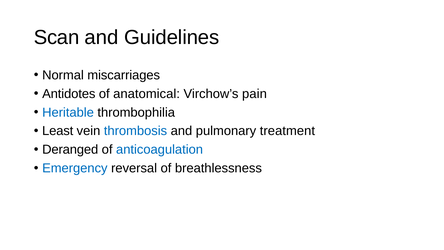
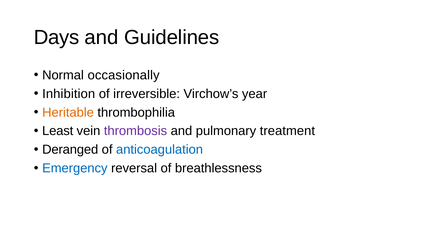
Scan: Scan -> Days (57, 37)
miscarriages: miscarriages -> occasionally (124, 75)
Antidotes: Antidotes -> Inhibition (69, 94)
anatomical: anatomical -> irreversible (147, 94)
pain: pain -> year (255, 94)
Heritable colour: blue -> orange (68, 112)
thrombosis colour: blue -> purple (136, 131)
